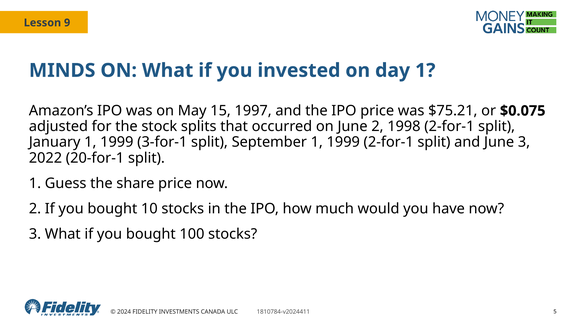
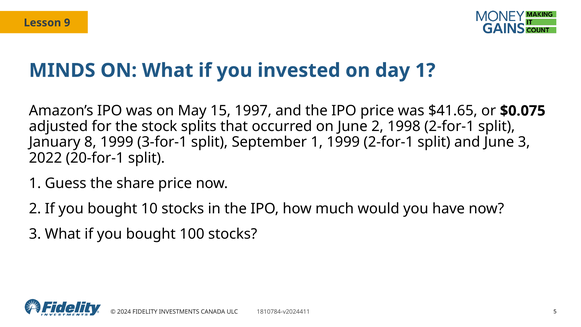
$75.21: $75.21 -> $41.65 (453, 111)
January 1: 1 -> 8 (90, 142)
